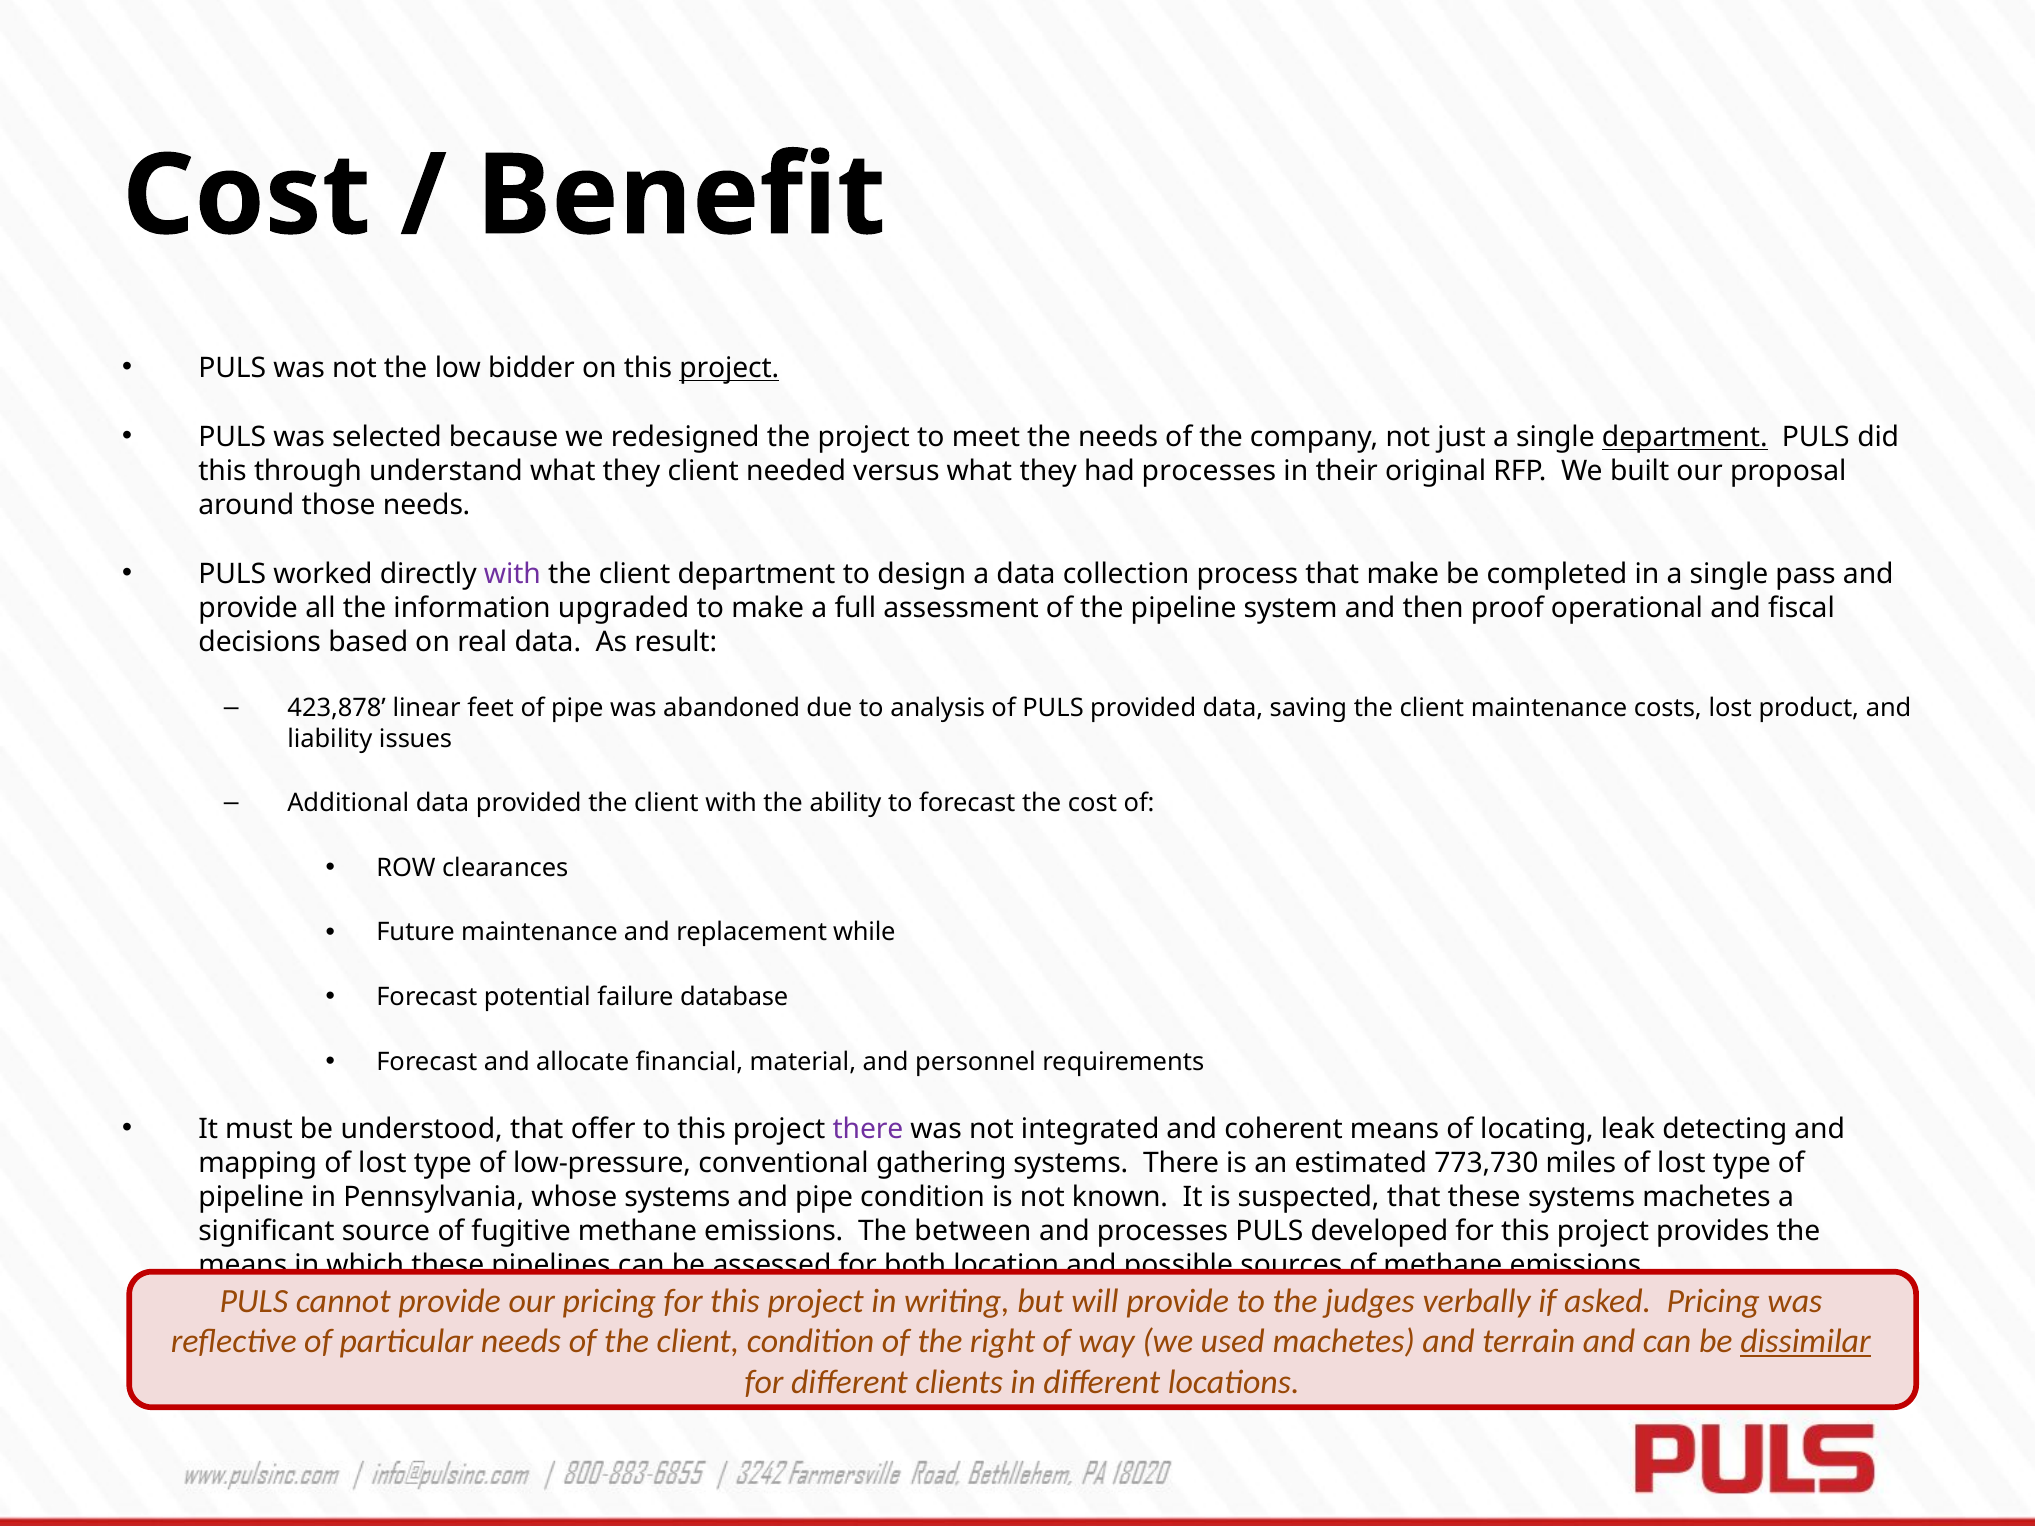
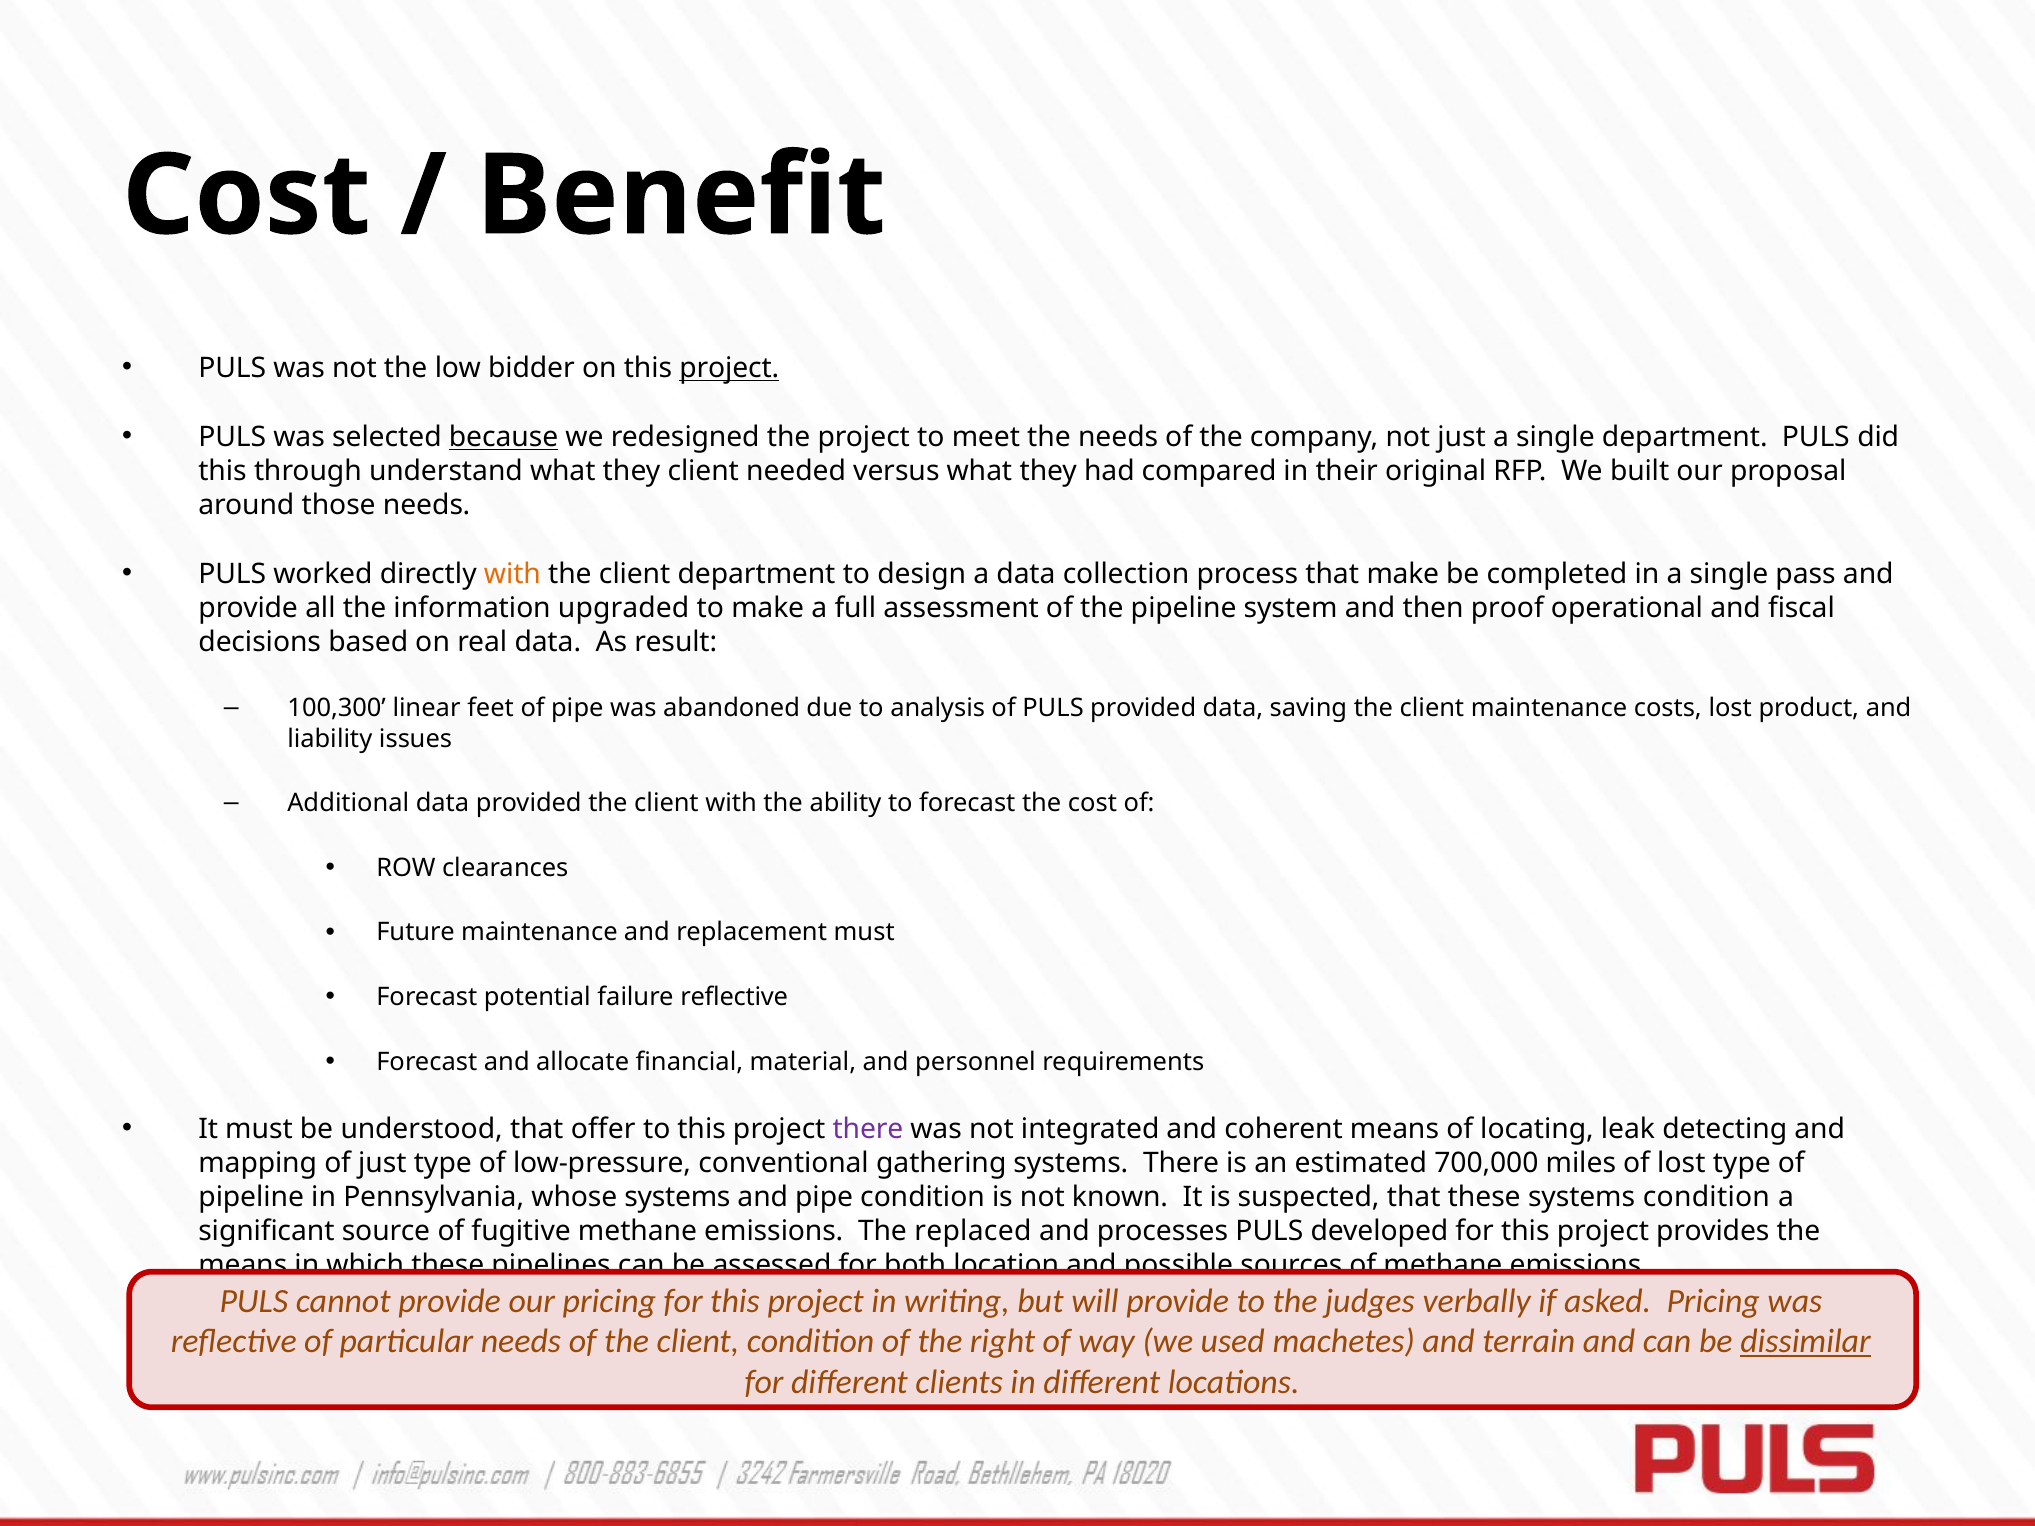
because underline: none -> present (504, 437)
department underline: present -> none (1685, 437)
had processes: processes -> compared (1209, 471)
with colour: purple -> orange (512, 574)
423,878: 423,878 -> 100,300 (337, 708)
replacement while: while -> must (864, 933)
failure database: database -> reflective (734, 997)
mapping of lost: lost -> just (382, 1163)
773,730: 773,730 -> 700,000 (1486, 1163)
systems machetes: machetes -> condition (1706, 1197)
between: between -> replaced (973, 1231)
